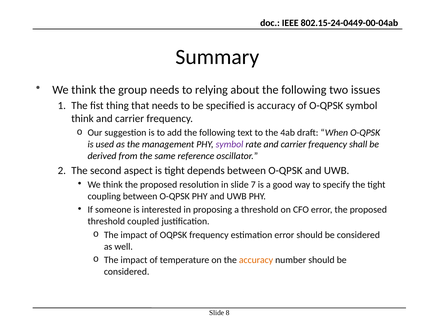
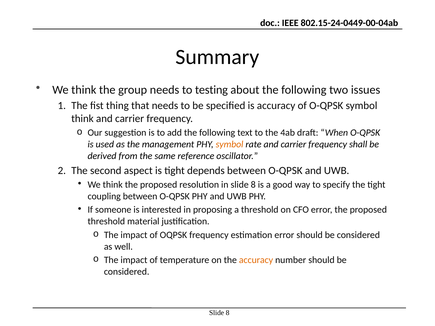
relying: relying -> testing (211, 90)
symbol colour: purple -> orange (230, 144)
in slide 7: 7 -> 8 (253, 185)
coupled: coupled -> material (143, 222)
